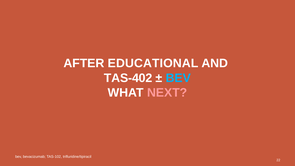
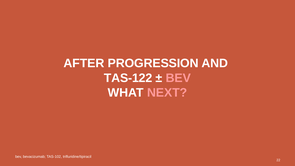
EDUCATIONAL: EDUCATIONAL -> PROGRESSION (153, 63)
TAS-402: TAS-402 -> TAS-122 (128, 78)
BEV colour: light blue -> pink (178, 78)
